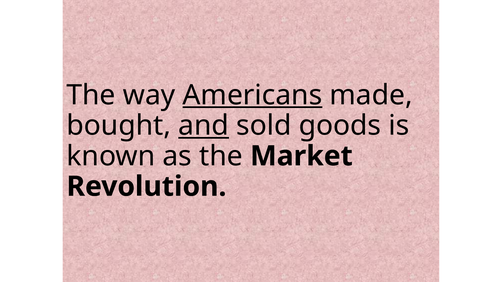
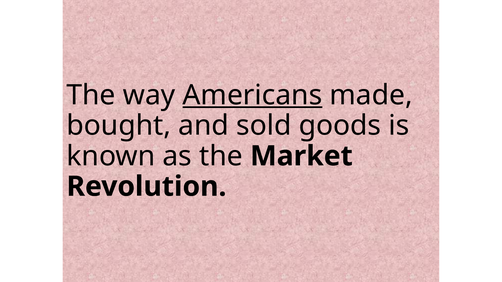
and underline: present -> none (204, 126)
